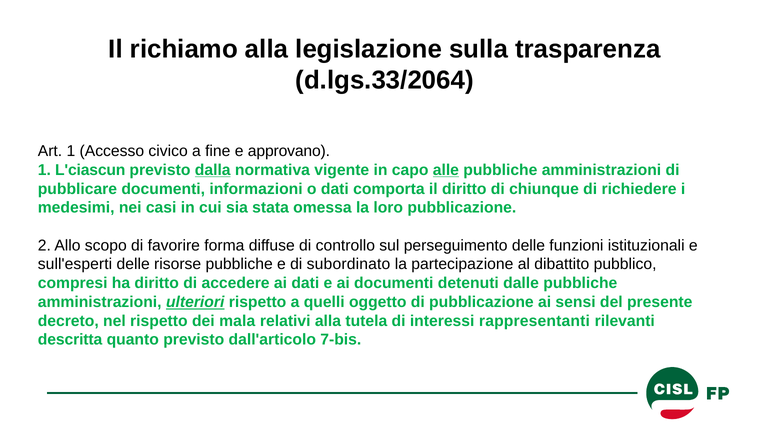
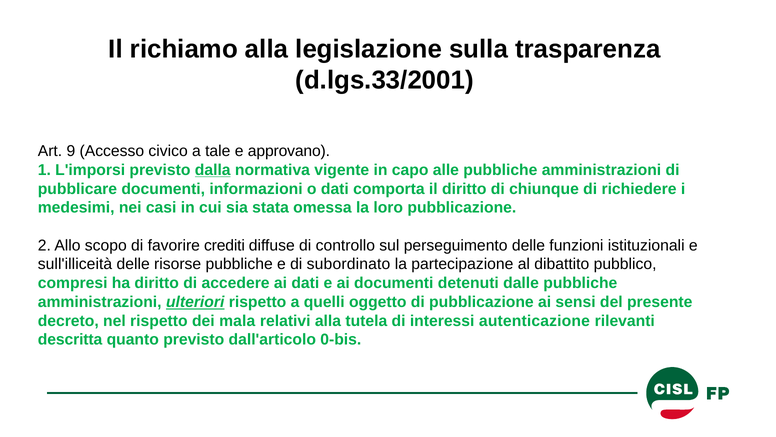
d.lgs.33/2064: d.lgs.33/2064 -> d.lgs.33/2001 (385, 80)
Art 1: 1 -> 9 (71, 151)
fine: fine -> tale (218, 151)
L'ciascun: L'ciascun -> L'imporsi (90, 170)
alle underline: present -> none (446, 170)
forma: forma -> crediti (224, 245)
sull'esperti: sull'esperti -> sull'illiceità (75, 264)
rappresentanti: rappresentanti -> autenticazione (534, 321)
7-bis: 7-bis -> 0-bis (341, 339)
